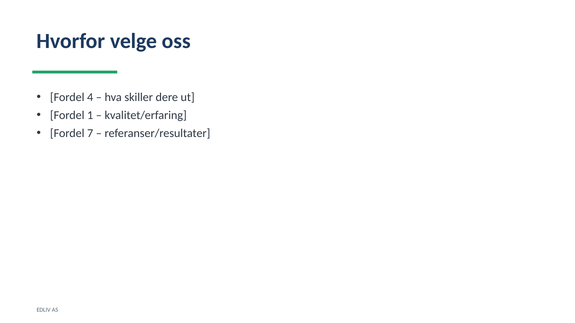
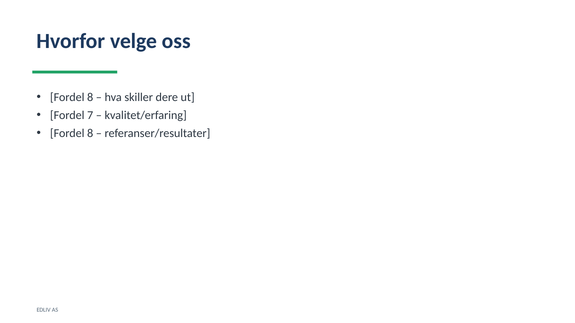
4: 4 -> 8 (90, 97)
1: 1 -> 7 (90, 115)
7: 7 -> 8 (90, 133)
